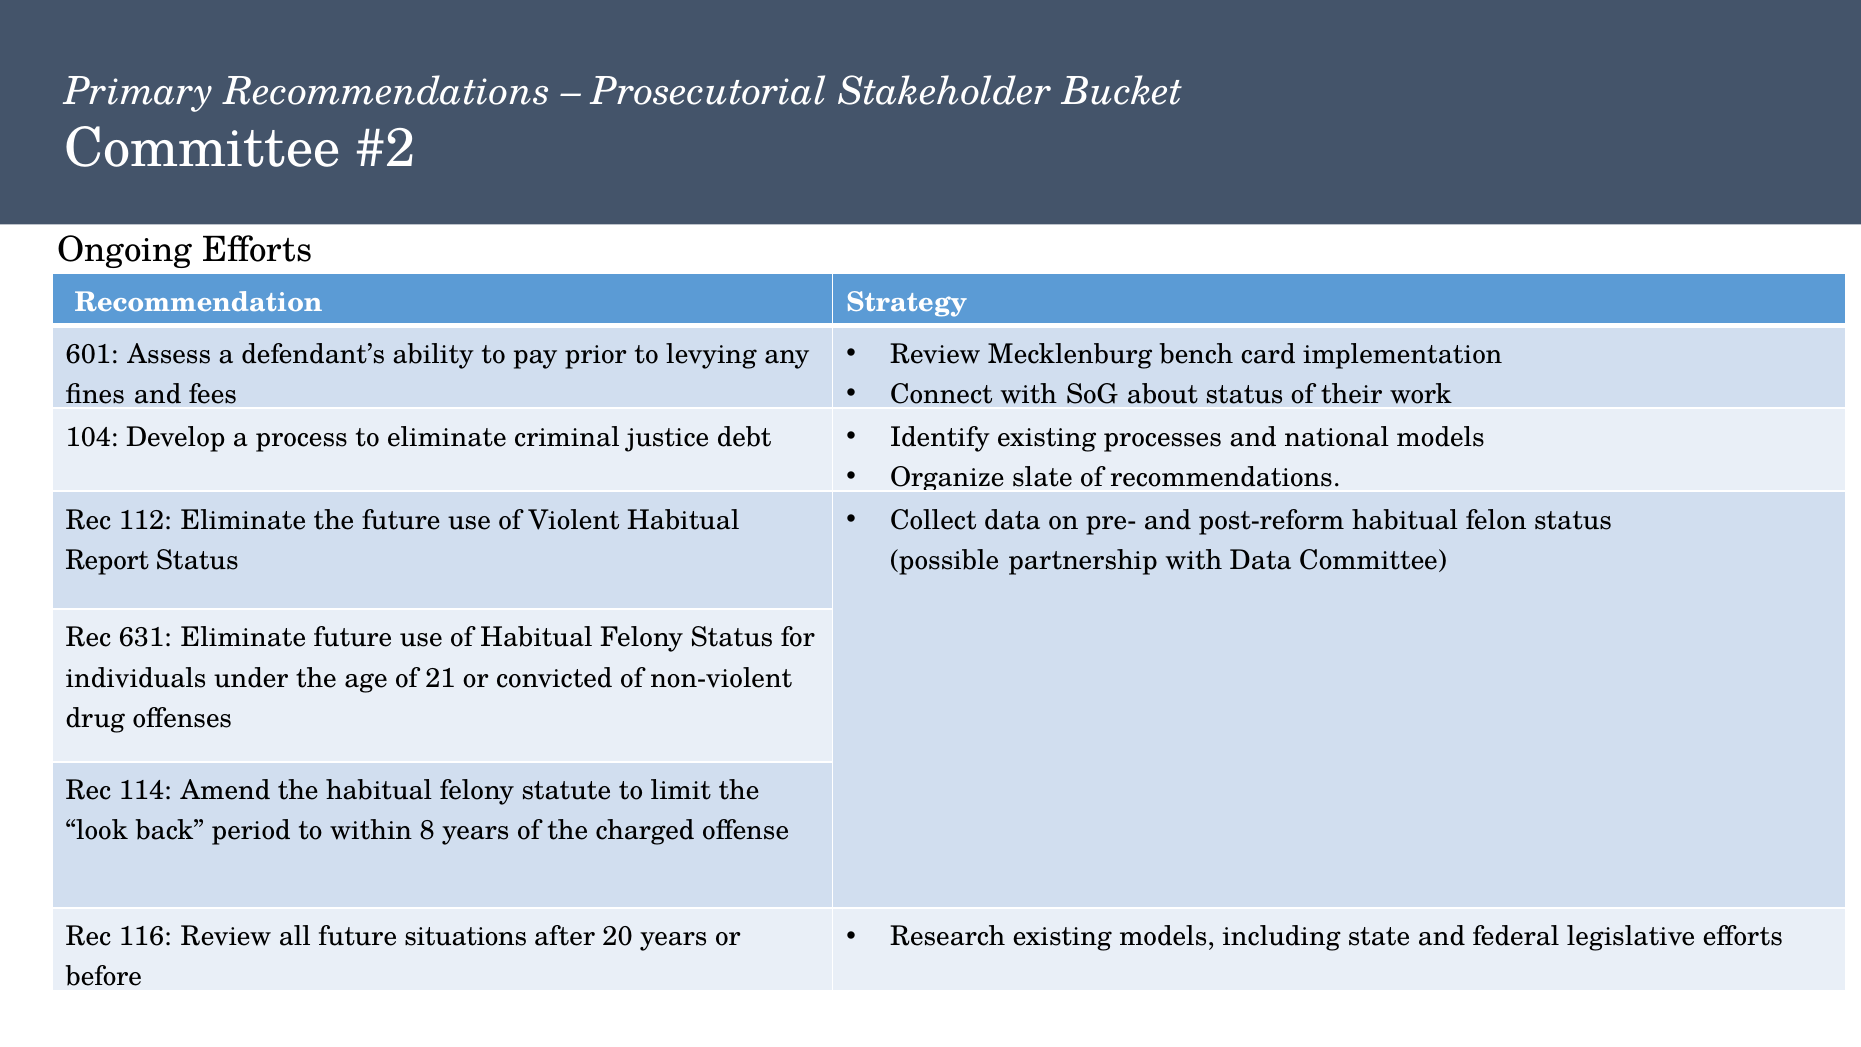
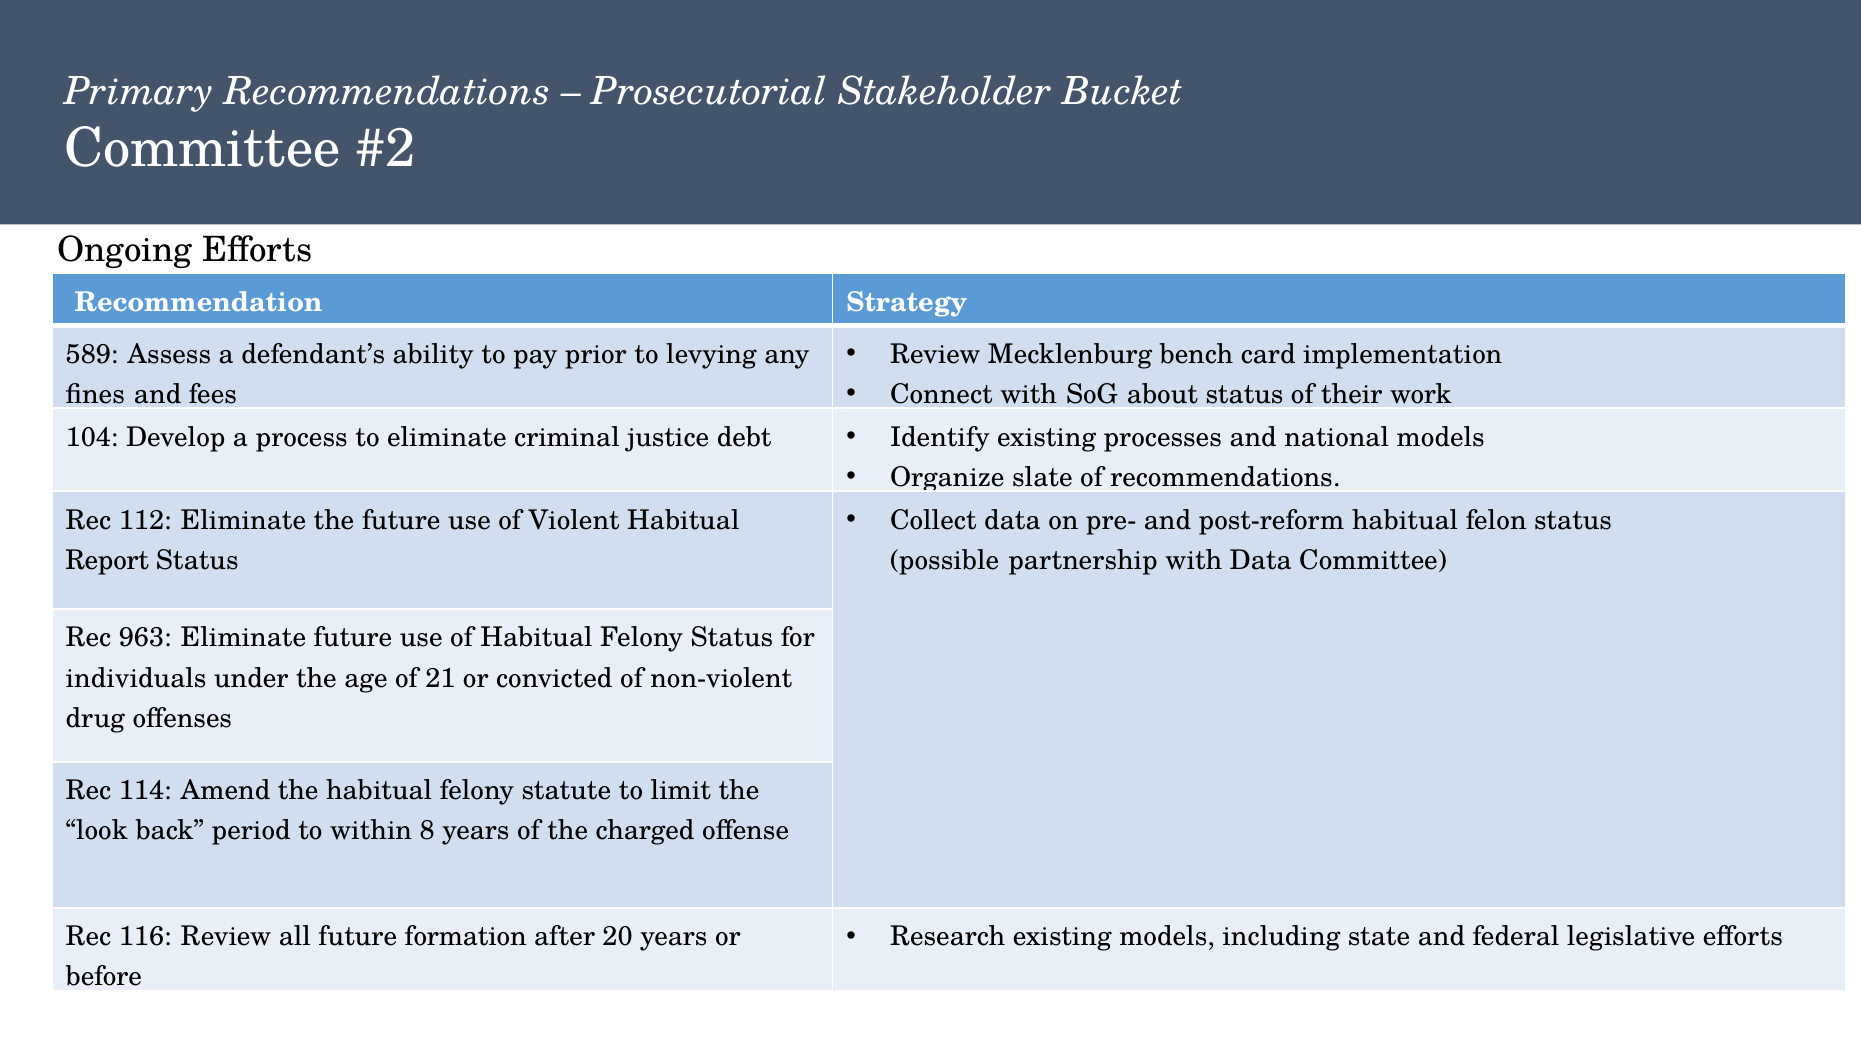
601: 601 -> 589 (92, 354)
631: 631 -> 963 (145, 638)
situations: situations -> formation (466, 937)
